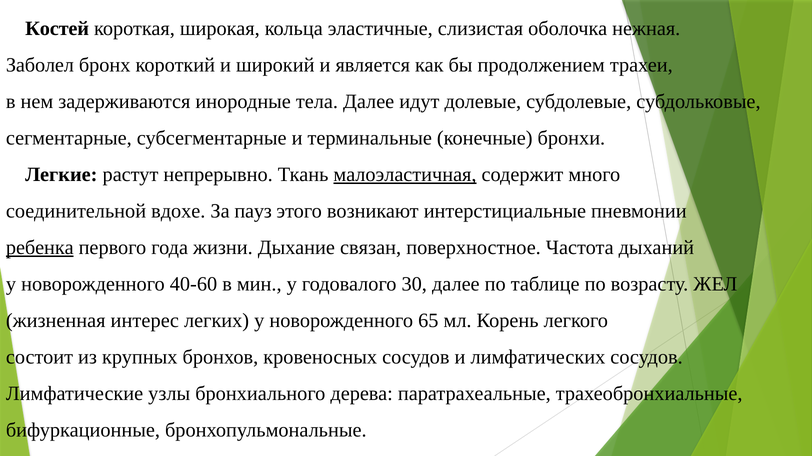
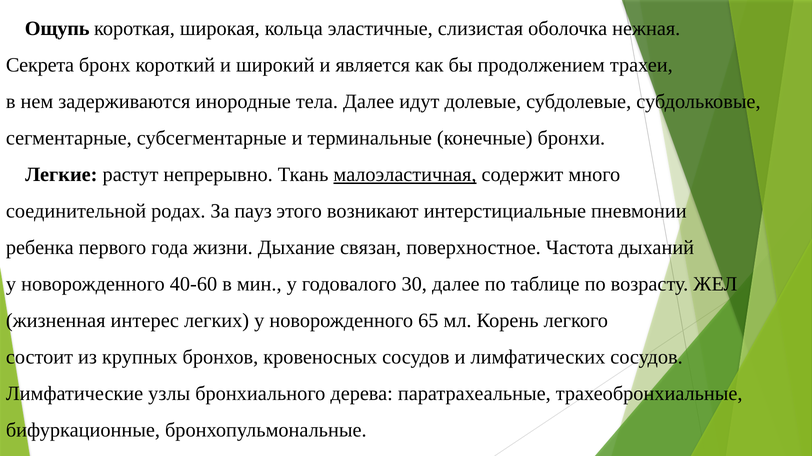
Костей: Костей -> Ощупь (57, 29)
Заболел: Заболел -> Секрета (40, 65)
вдохе: вдохе -> родах (178, 211)
ребенка underline: present -> none (40, 248)
